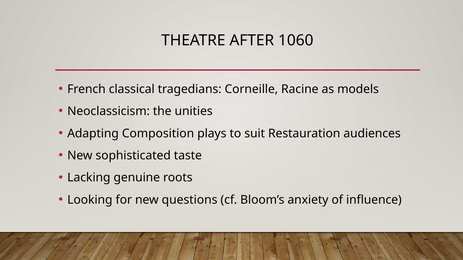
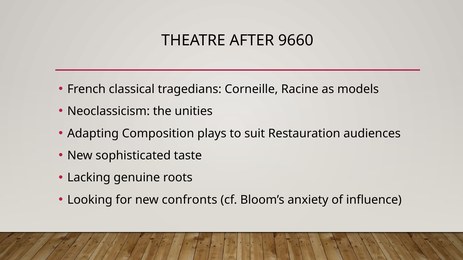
1060: 1060 -> 9660 (296, 41)
questions: questions -> confronts (190, 200)
